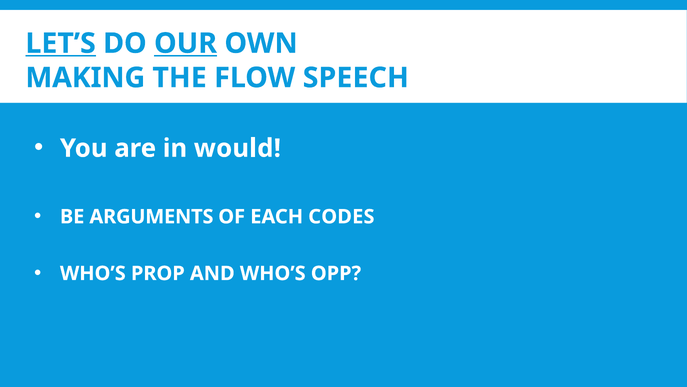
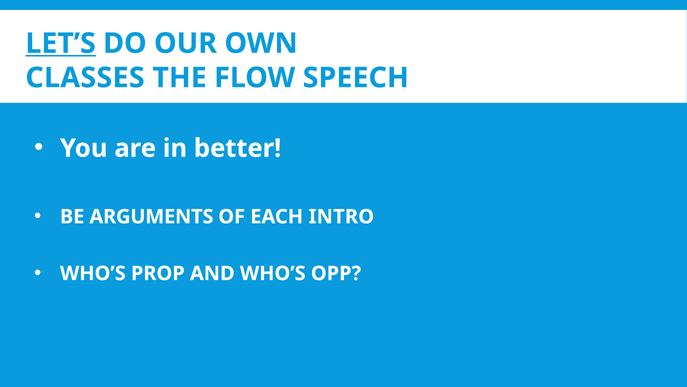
OUR underline: present -> none (186, 43)
MAKING: MAKING -> CLASSES (85, 78)
would: would -> better (238, 148)
CODES: CODES -> INTRO (341, 216)
